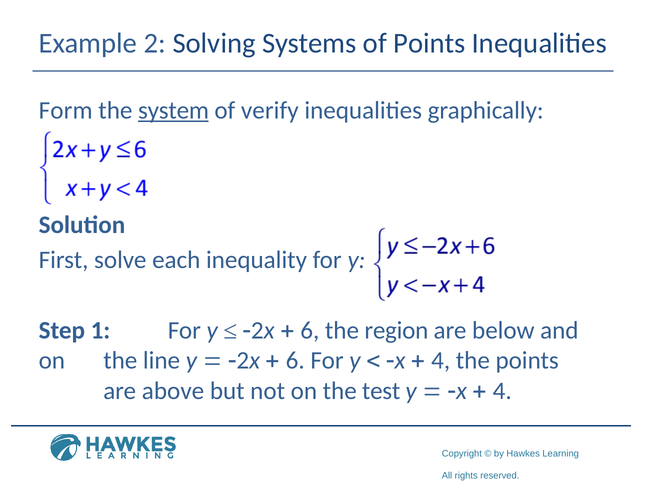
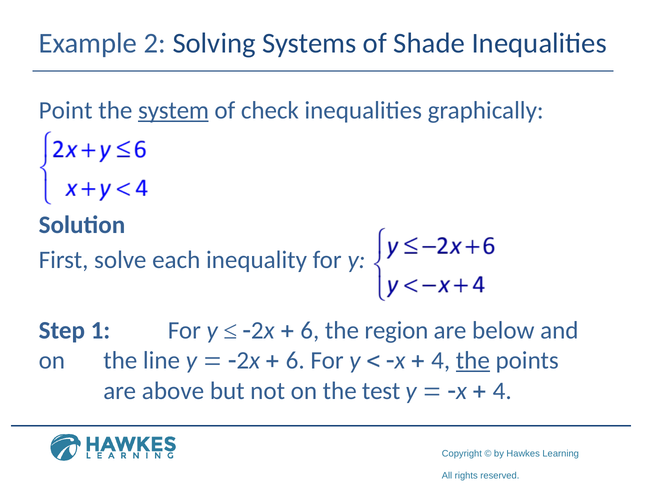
of Points: Points -> Shade (429, 43)
Form: Form -> Point (66, 110)
verify: verify -> check (270, 110)
the underline: none -> present (473, 360)
